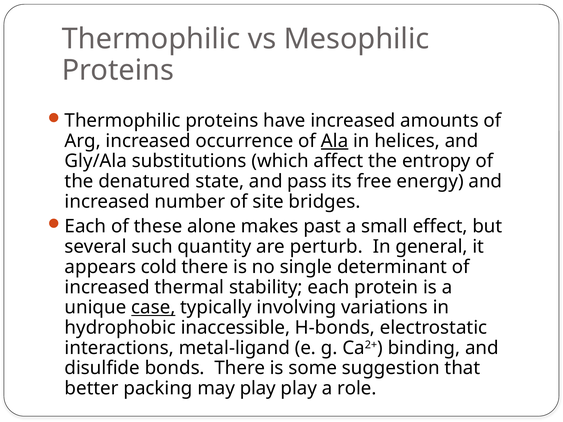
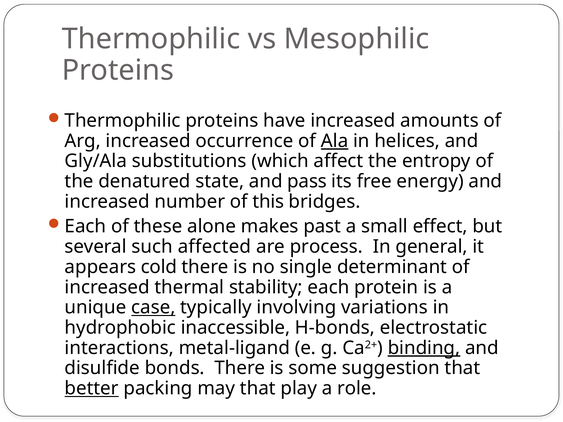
site: site -> this (268, 202)
quantity: quantity -> affected (214, 247)
perturb: perturb -> process (326, 247)
binding underline: none -> present (424, 348)
better underline: none -> present (92, 389)
may play: play -> that (258, 389)
